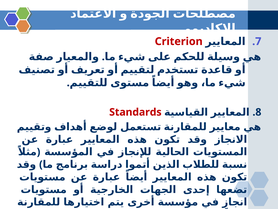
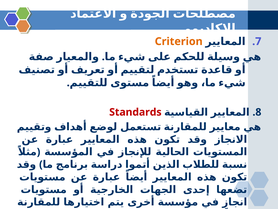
Criterion colour: red -> orange (179, 41)
